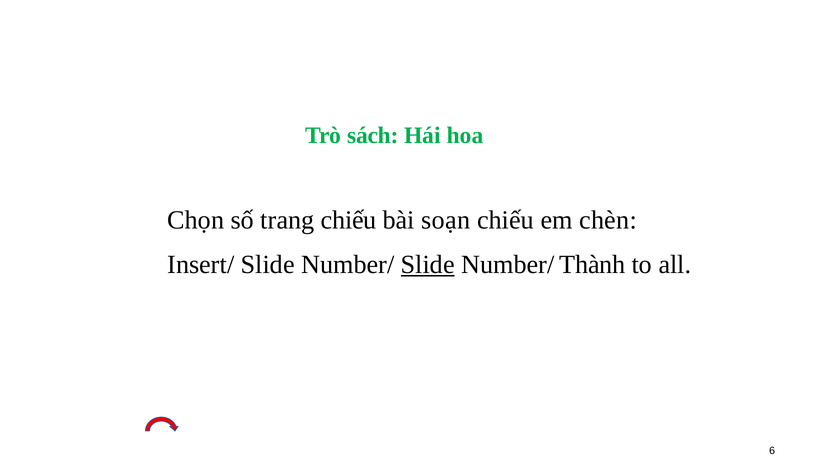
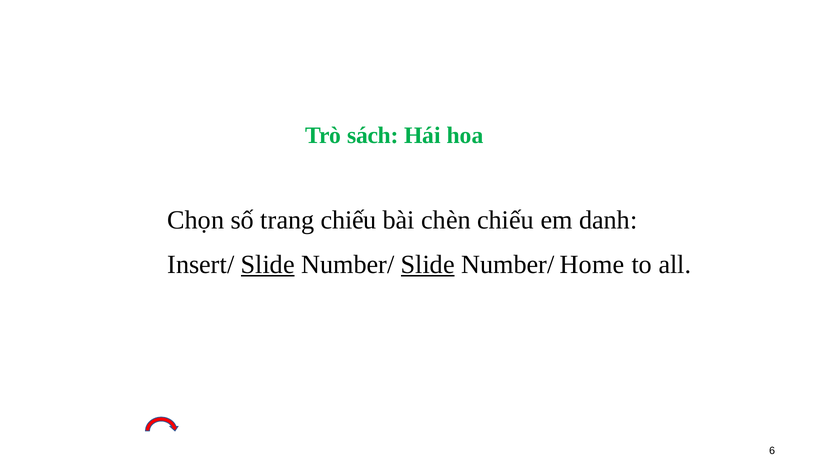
soạn: soạn -> chèn (446, 220)
chèn: chèn -> danh (608, 220)
Slide underline: none -> present (268, 264)
Thành: Thành -> Home (592, 264)
